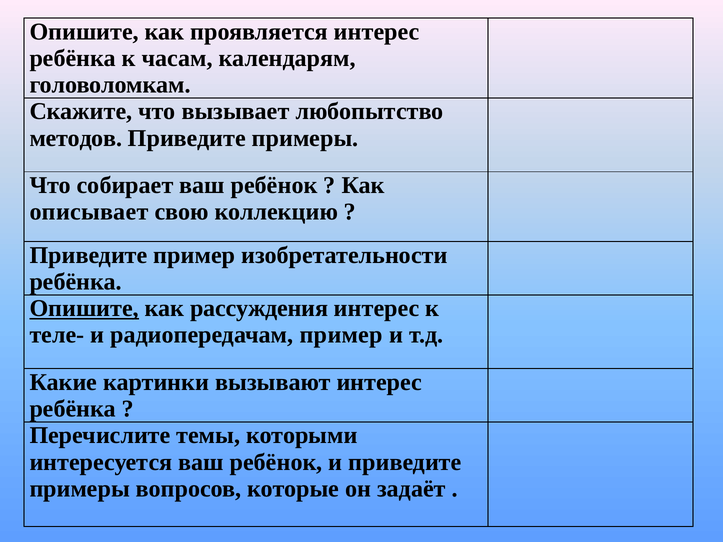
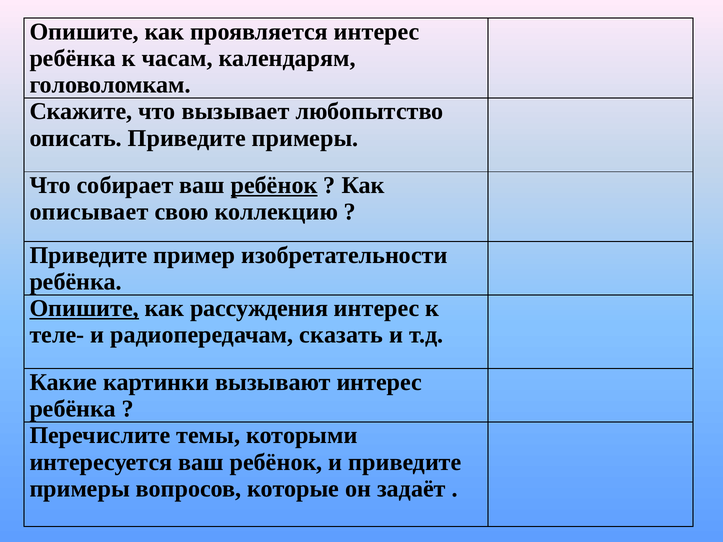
методов: методов -> описать (76, 138)
ребёнок underline: none -> present (274, 185)
радиопередачам пример: пример -> сказать (341, 335)
